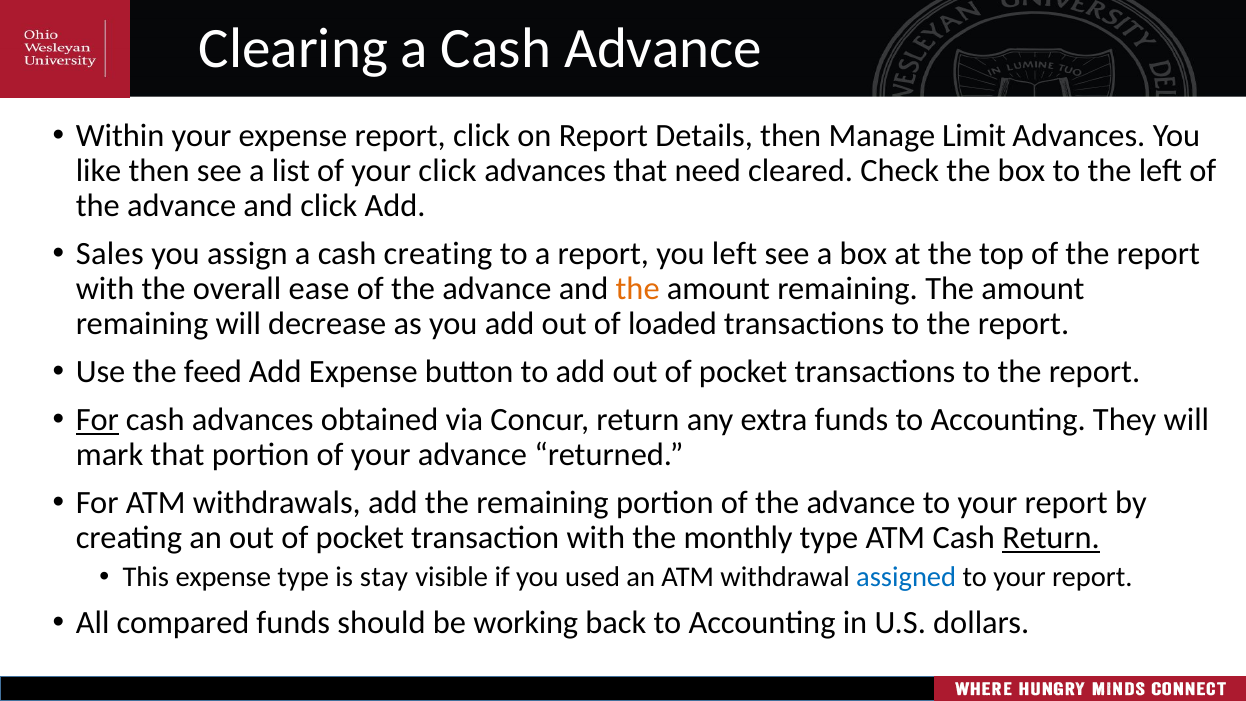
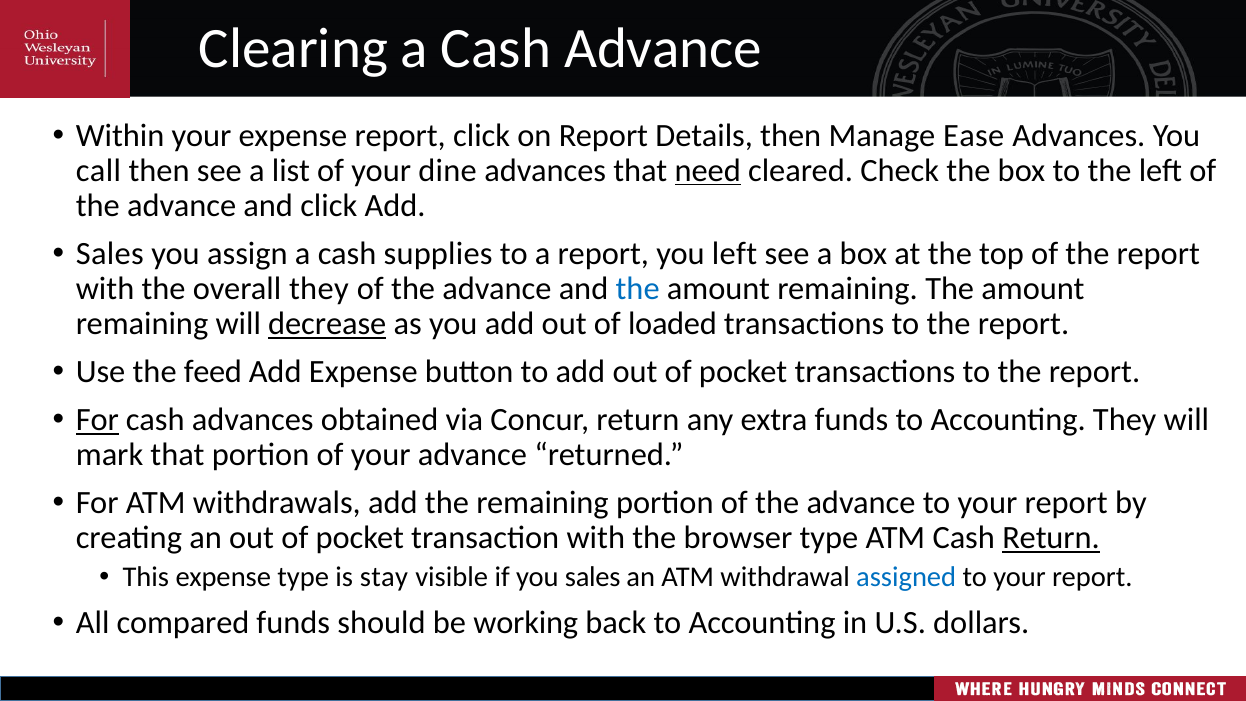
Limit: Limit -> Ease (974, 135)
like: like -> call (98, 170)
your click: click -> dine (448, 170)
need underline: none -> present (708, 170)
cash creating: creating -> supplies (438, 254)
overall ease: ease -> they (319, 289)
the colour: orange -> blue (638, 289)
decrease underline: none -> present (327, 324)
monthly: monthly -> browser (738, 538)
you used: used -> sales (593, 577)
